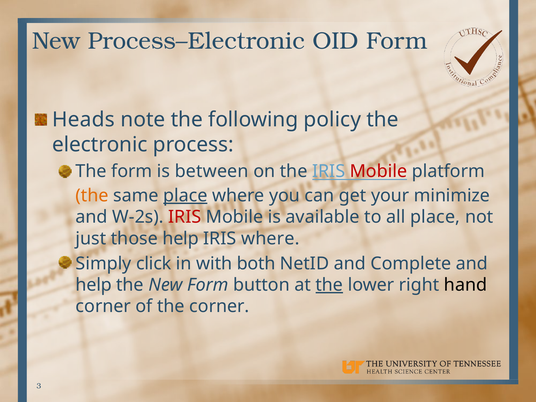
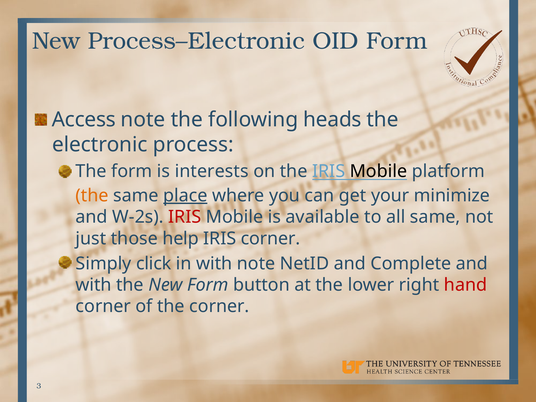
Heads: Heads -> Access (84, 120)
policy: policy -> heads (332, 120)
between: between -> interests (212, 171)
Mobile colour: red -> black (378, 171)
all place: place -> same (435, 217)
IRIS where: where -> corner (270, 239)
with both: both -> note (256, 264)
help: help -> with (94, 285)
the underline: present -> none (329, 285)
hand colour: black -> red (466, 285)
